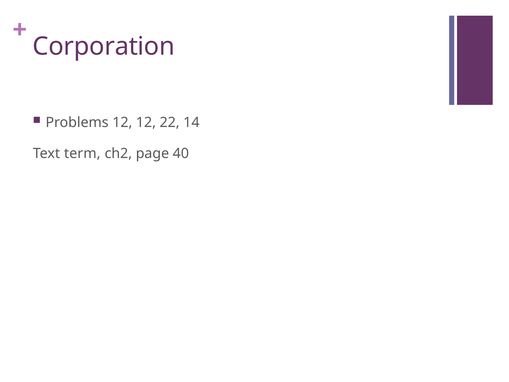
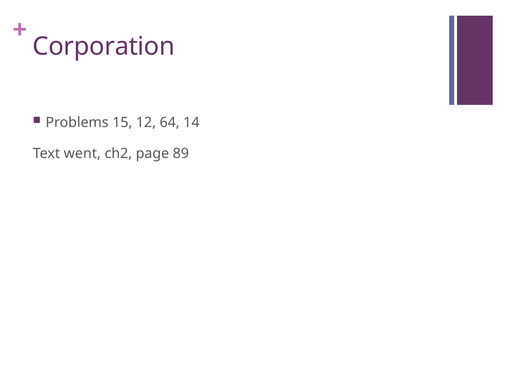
Problems 12: 12 -> 15 (122, 122)
22: 22 -> 64 (170, 122)
term: term -> went (82, 153)
40: 40 -> 89 (181, 153)
